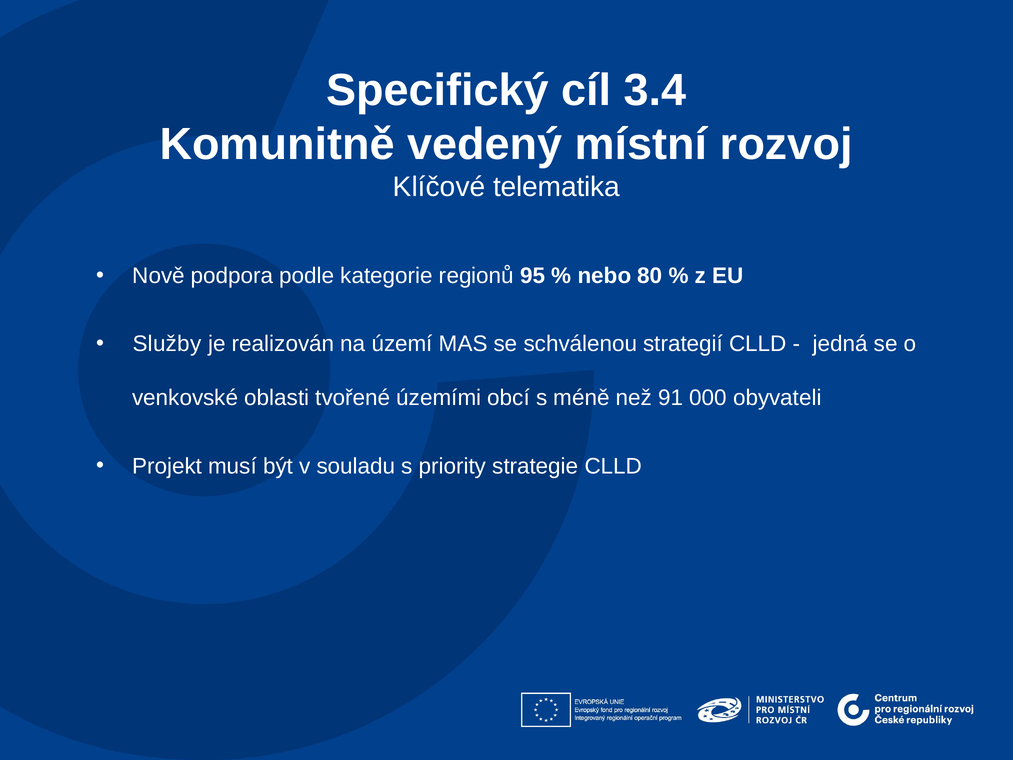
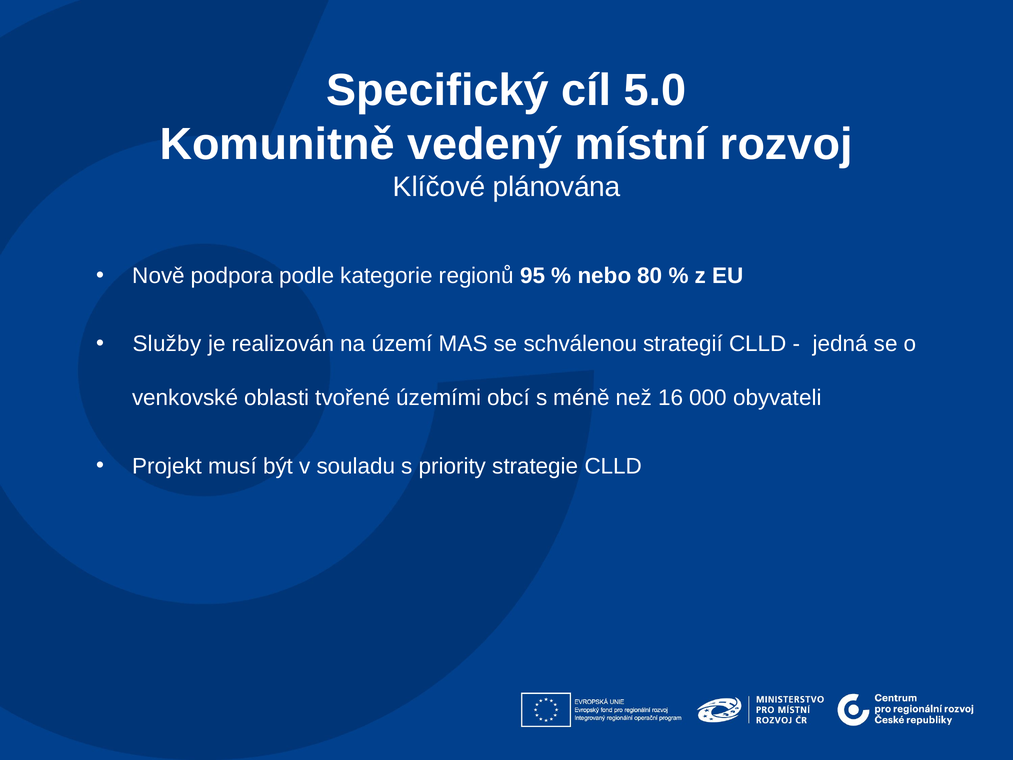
3.4: 3.4 -> 5.0 (655, 90)
telematika: telematika -> plánována (557, 187)
91: 91 -> 16 (671, 398)
